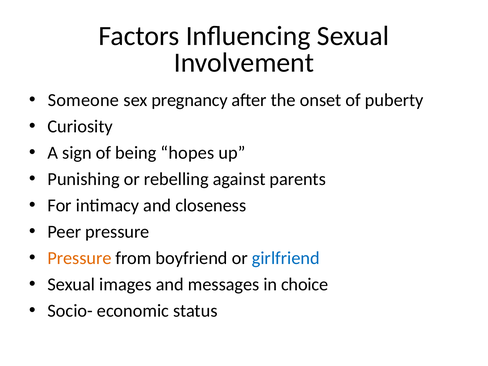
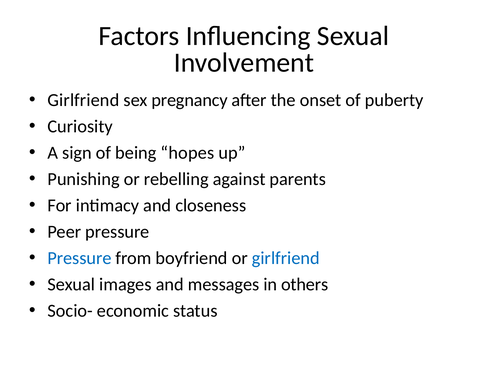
Someone: Someone -> Girlfriend (83, 100)
Pressure colour: orange -> blue (80, 258)
choice: choice -> others (305, 284)
